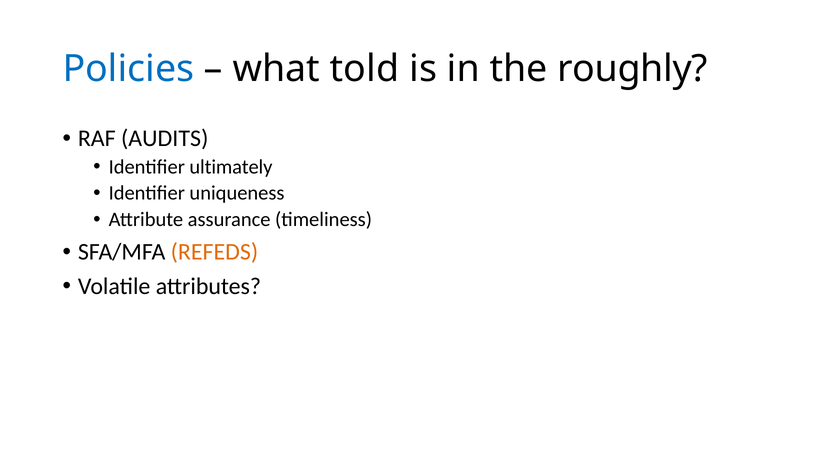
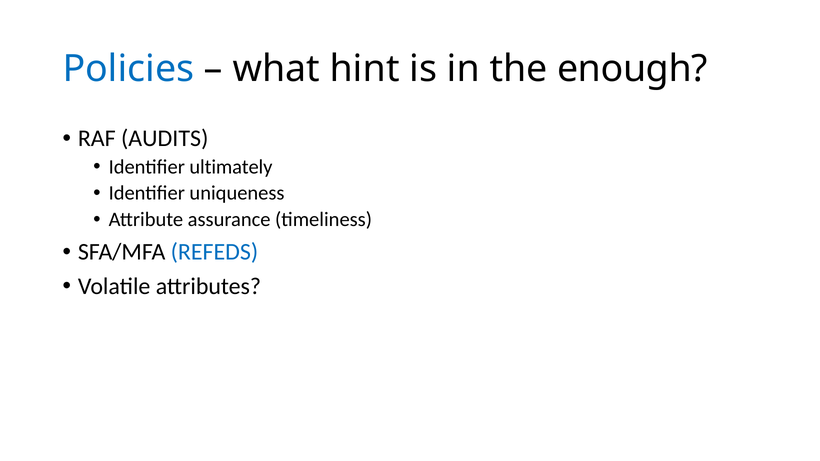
told: told -> hint (365, 69)
roughly: roughly -> enough (632, 69)
REFEDS colour: orange -> blue (214, 252)
